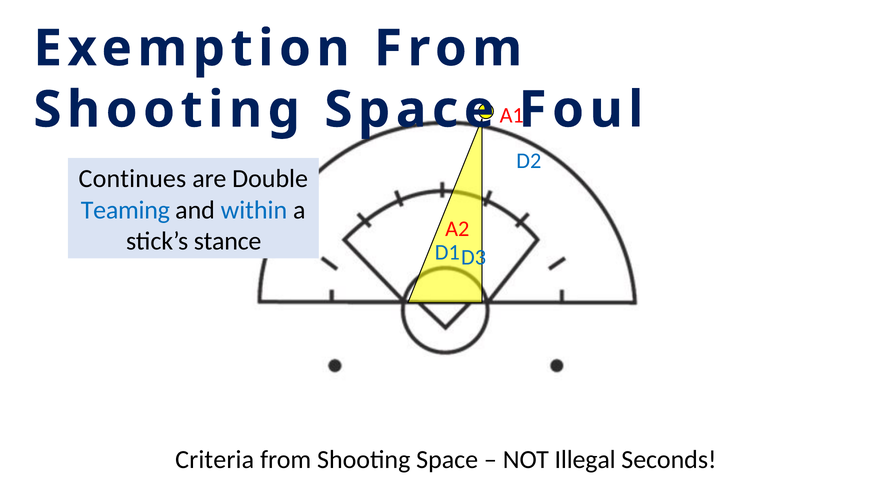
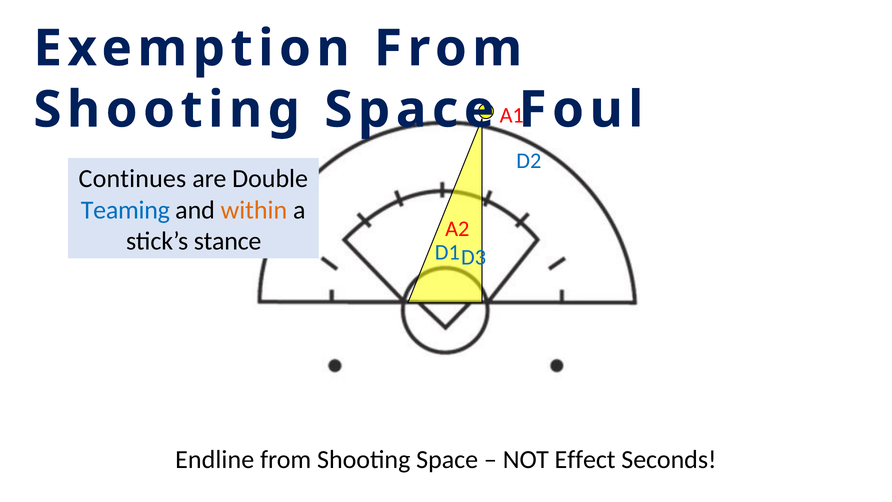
within colour: blue -> orange (254, 210)
Criteria: Criteria -> Endline (215, 460)
Illegal: Illegal -> Effect (585, 460)
